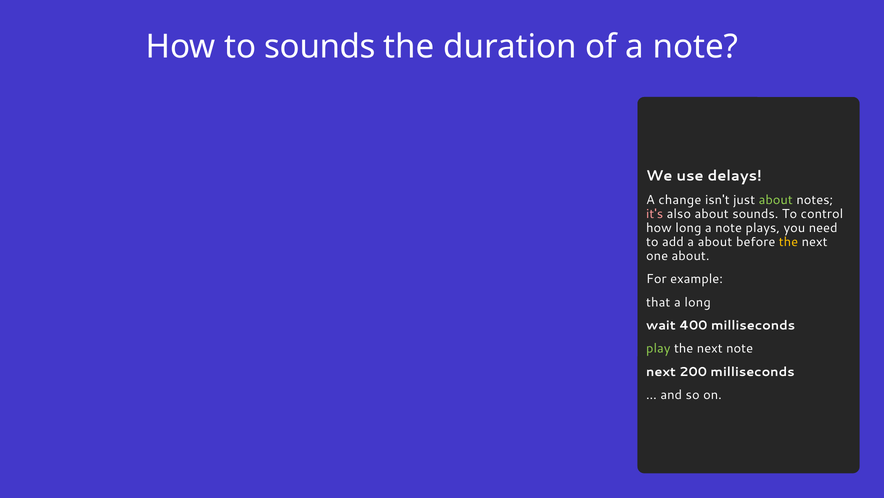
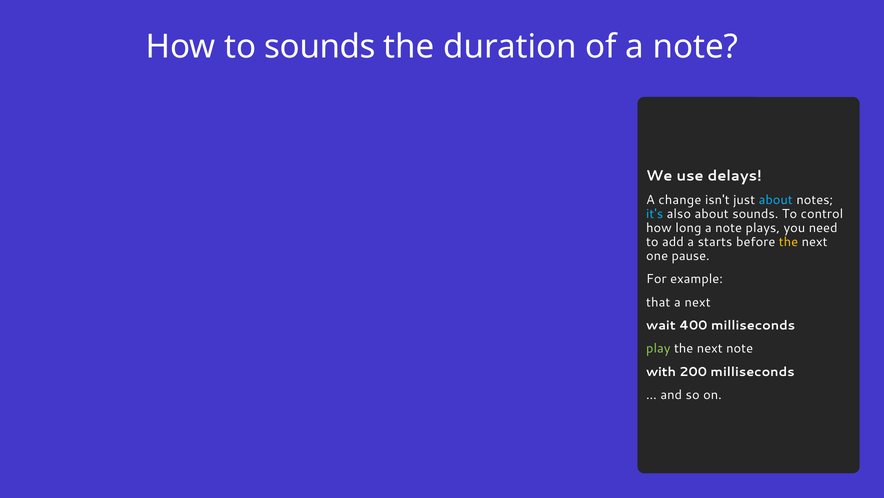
about colour: light green -> light blue (776, 200)
it's colour: pink -> light blue (655, 214)
a about: about -> starts (715, 242)
about: about -> pause (691, 256)
a long: long -> next (698, 302)
next: next -> with (661, 371)
